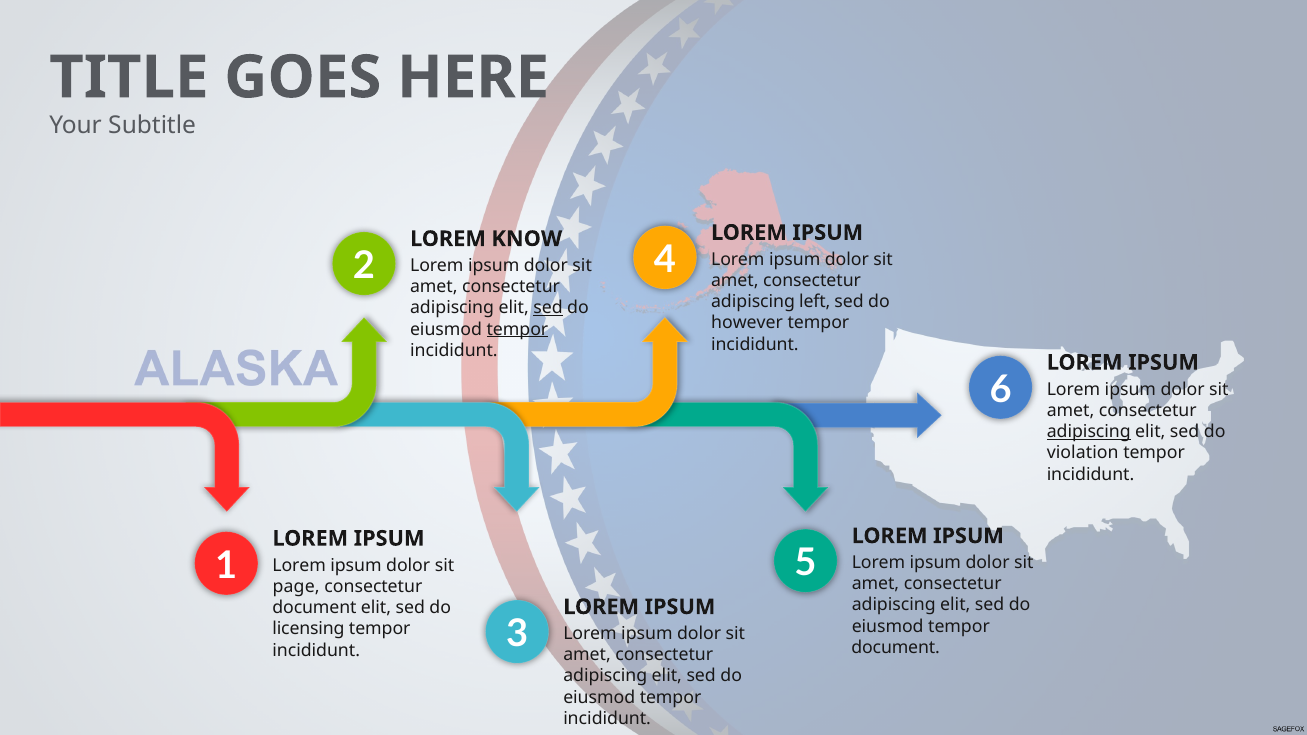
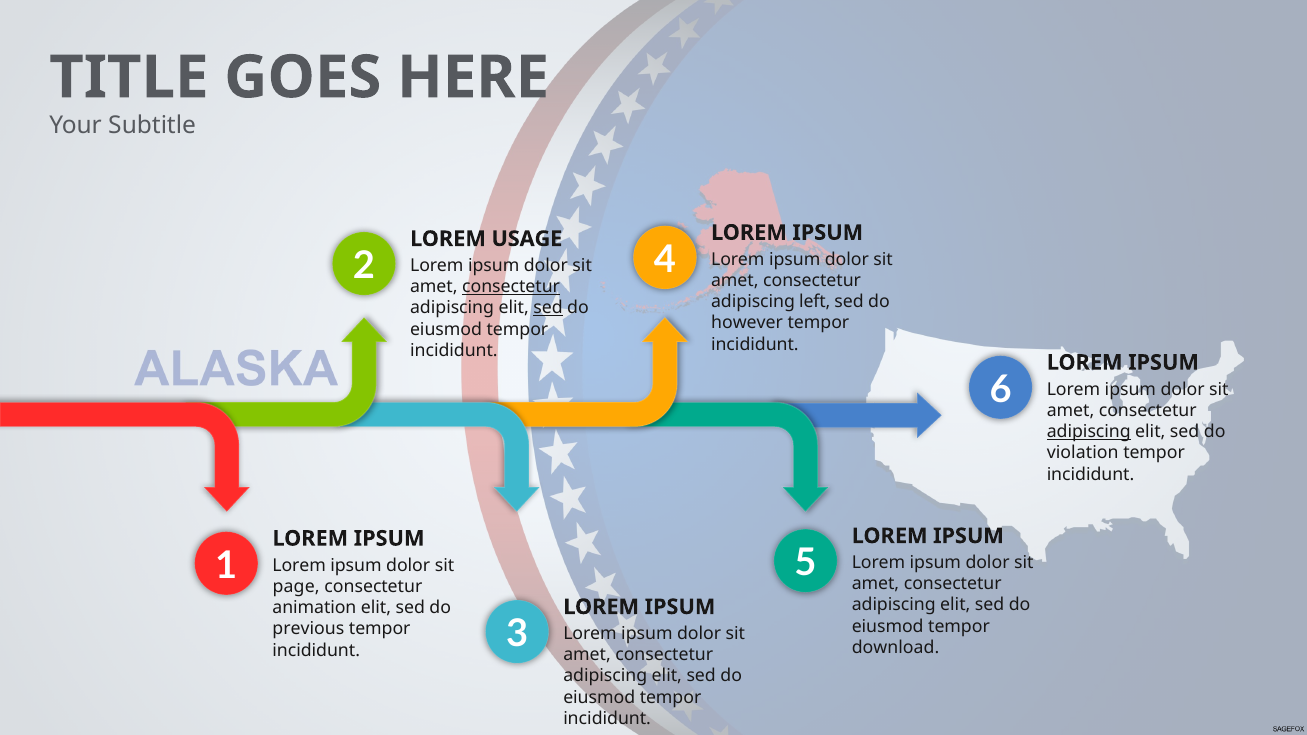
KNOW: KNOW -> USAGE (527, 239)
consectetur underline: none -> present (511, 287)
tempor underline: present -> none (517, 329)
document: document -> animation (314, 608)
licensing: licensing -> previous (308, 629)
document: document -> download (896, 648)
